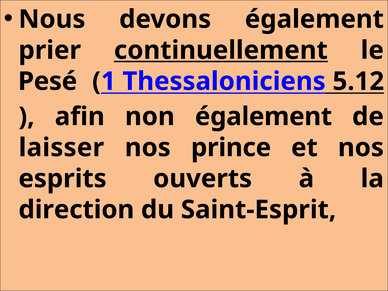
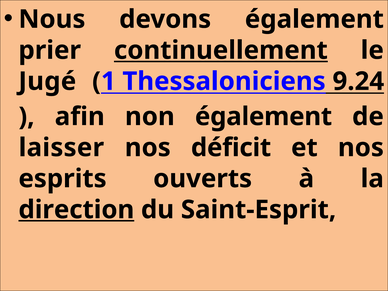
Pesé: Pesé -> Jugé (47, 81)
5.12: 5.12 -> 9.24 (358, 81)
prince: prince -> déficit (231, 148)
direction underline: none -> present (76, 210)
